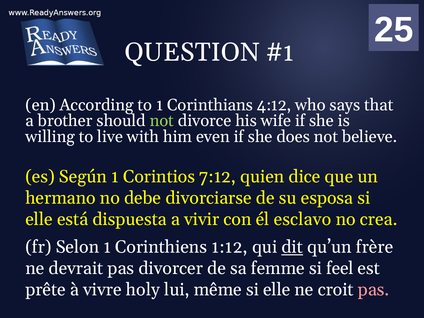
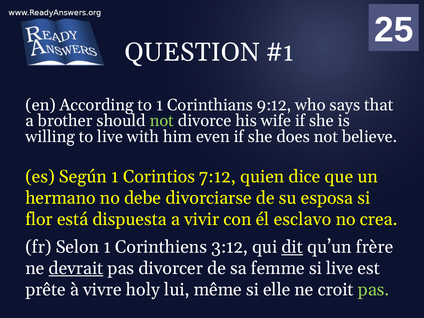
4:12: 4:12 -> 9:12 (274, 105)
elle: elle -> flor (39, 219)
1:12: 1:12 -> 3:12 (230, 247)
devrait underline: none -> present (76, 268)
si feel: feel -> live (340, 268)
pas colour: pink -> light green (374, 290)
